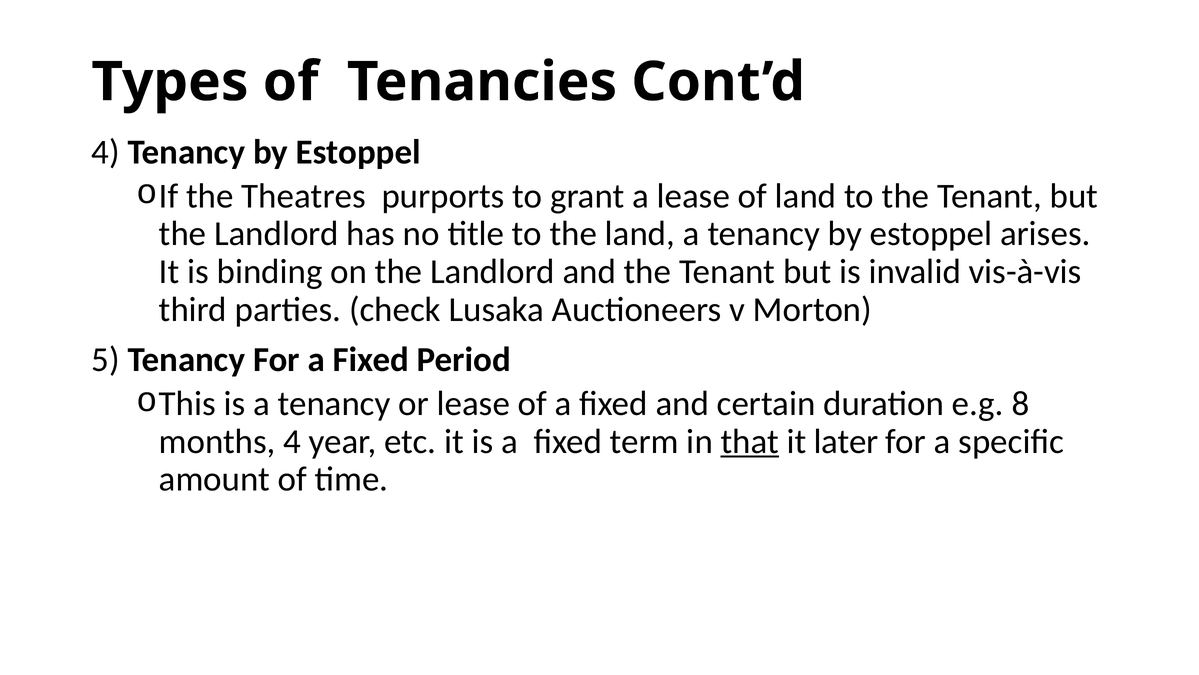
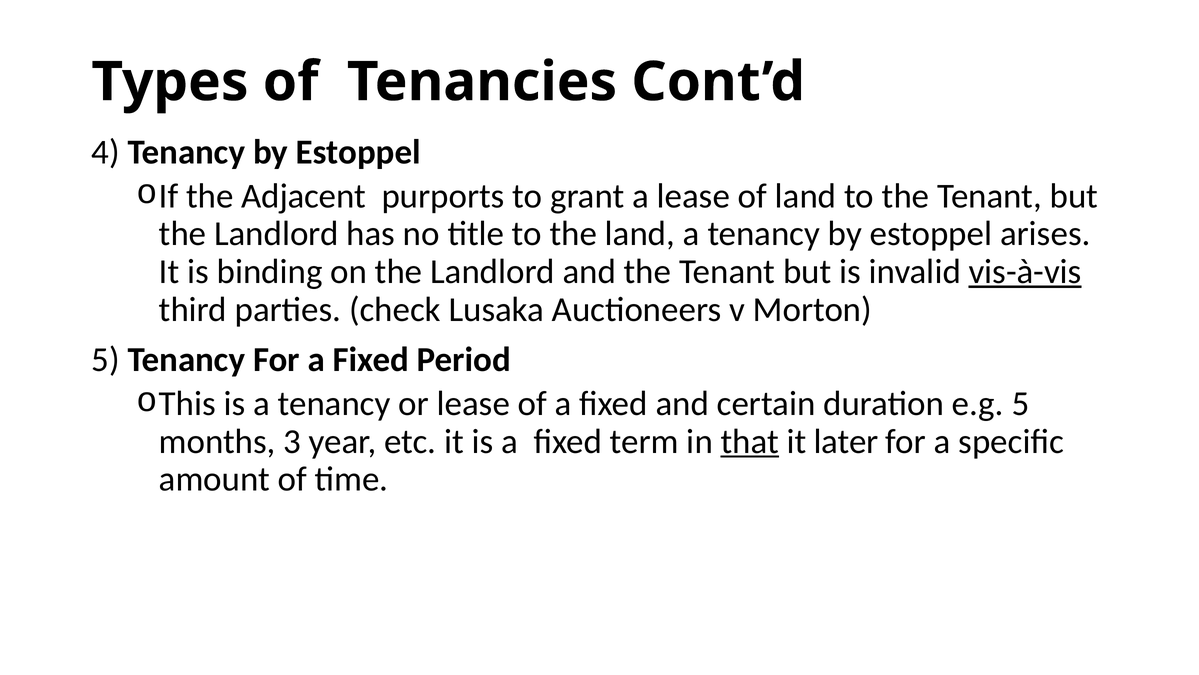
Theatres: Theatres -> Adjacent (304, 196)
vis-à-vis underline: none -> present (1025, 271)
e.g 8: 8 -> 5 (1020, 403)
months 4: 4 -> 3 (292, 441)
